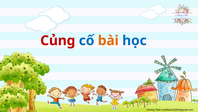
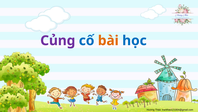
Củng colour: red -> purple (58, 40)
